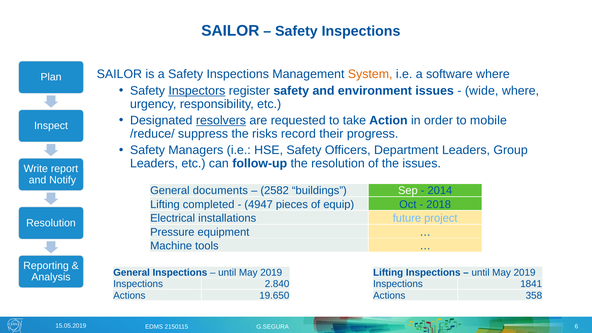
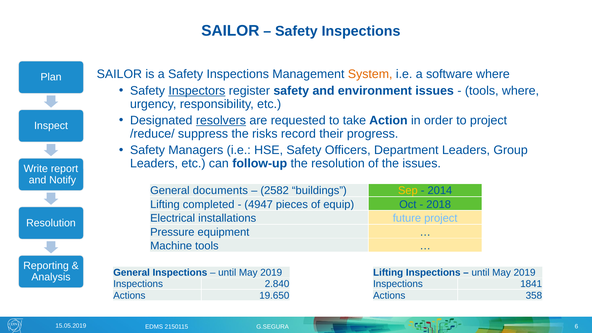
wide: wide -> tools (482, 91)
to mobile: mobile -> project (488, 120)
Sep colour: white -> yellow (408, 191)
